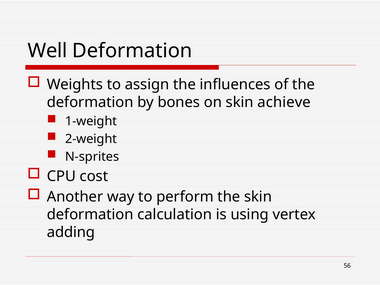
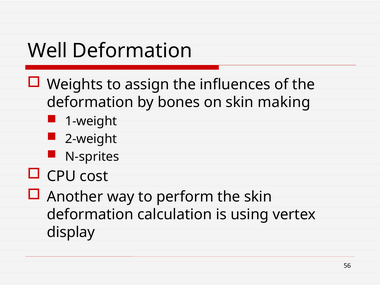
achieve: achieve -> making (284, 102)
adding: adding -> display (71, 232)
